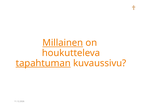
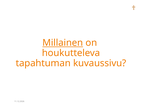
tapahtuman underline: present -> none (43, 63)
